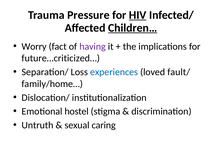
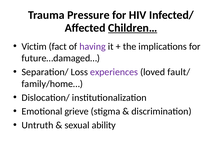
HIV underline: present -> none (138, 15)
Worry: Worry -> Victim (34, 47)
future…criticized…: future…criticized… -> future…damaged… (61, 58)
experiences colour: blue -> purple (114, 72)
hostel: hostel -> grieve (77, 112)
caring: caring -> ability (104, 126)
